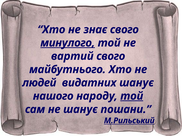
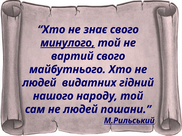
видатних шанує: шанує -> гідний (137, 83)
той underline: present -> none (132, 96)
сам не шанує: шанує -> людей (80, 110)
